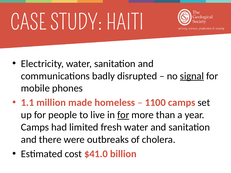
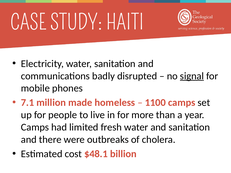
1.1: 1.1 -> 7.1 (28, 103)
for underline: present -> none (123, 115)
$41.0: $41.0 -> $48.1 (96, 154)
